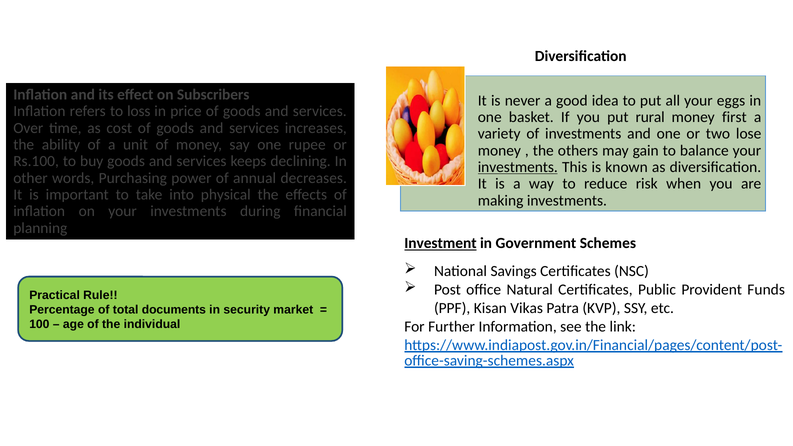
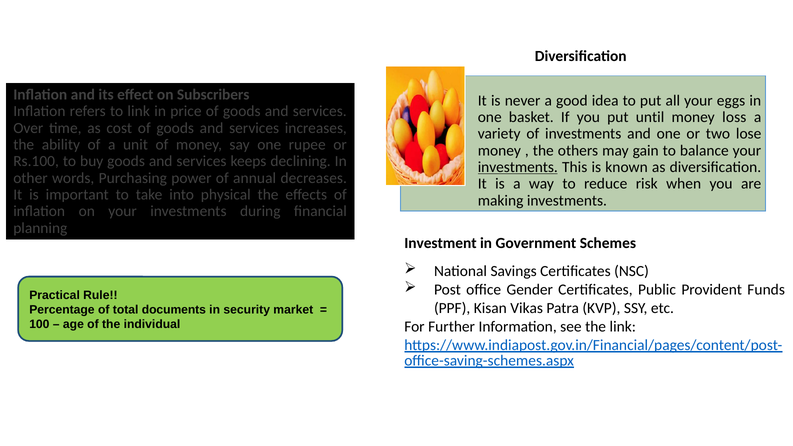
to loss: loss -> link (139, 111)
rural: rural -> until (650, 117)
first: first -> loss (734, 117)
Investment underline: present -> none (440, 243)
Natural: Natural -> Gender (530, 290)
